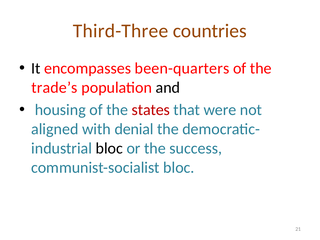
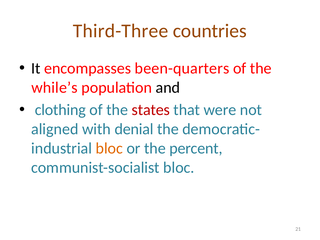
trade’s: trade’s -> while’s (54, 88)
housing: housing -> clothing (60, 110)
bloc colour: black -> orange (109, 148)
success: success -> percent (196, 148)
